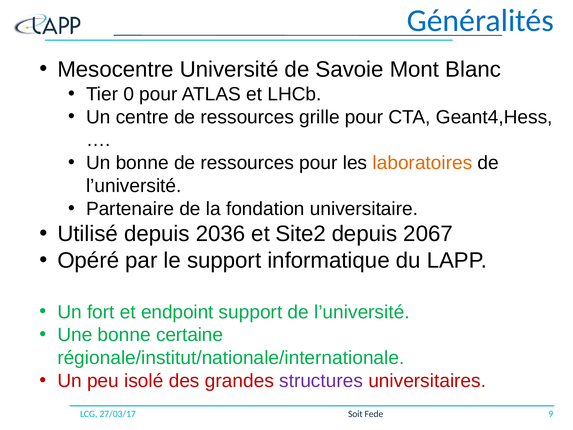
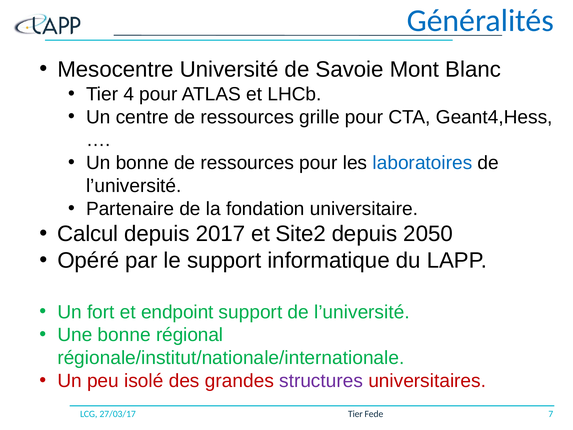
0: 0 -> 4 (129, 94)
laboratoires colour: orange -> blue (422, 163)
Utilisé: Utilisé -> Calcul (88, 234)
2036: 2036 -> 2017 (220, 234)
2067: 2067 -> 2050 (428, 234)
certaine: certaine -> régional (190, 335)
Soit: Soit -> Tier (355, 414)
9: 9 -> 7 (551, 414)
